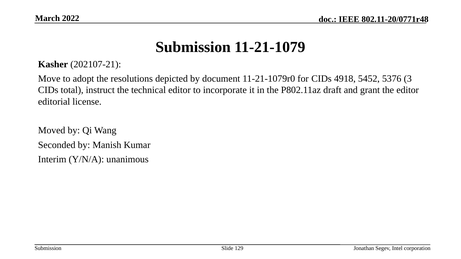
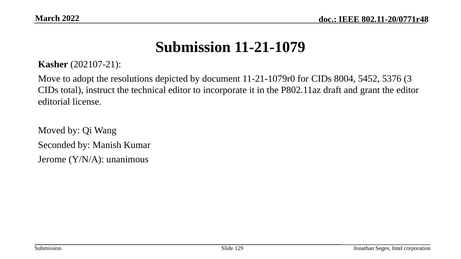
4918: 4918 -> 8004 (345, 79)
Interim: Interim -> Jerome (52, 159)
